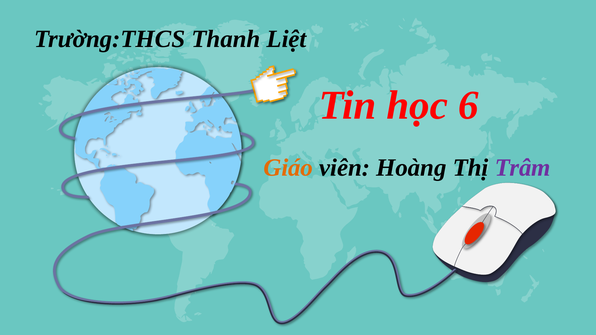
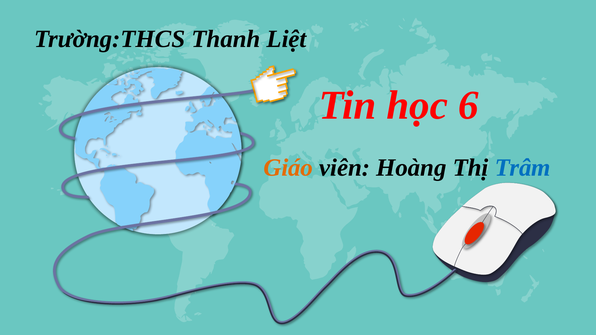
Trâm colour: purple -> blue (523, 168)
